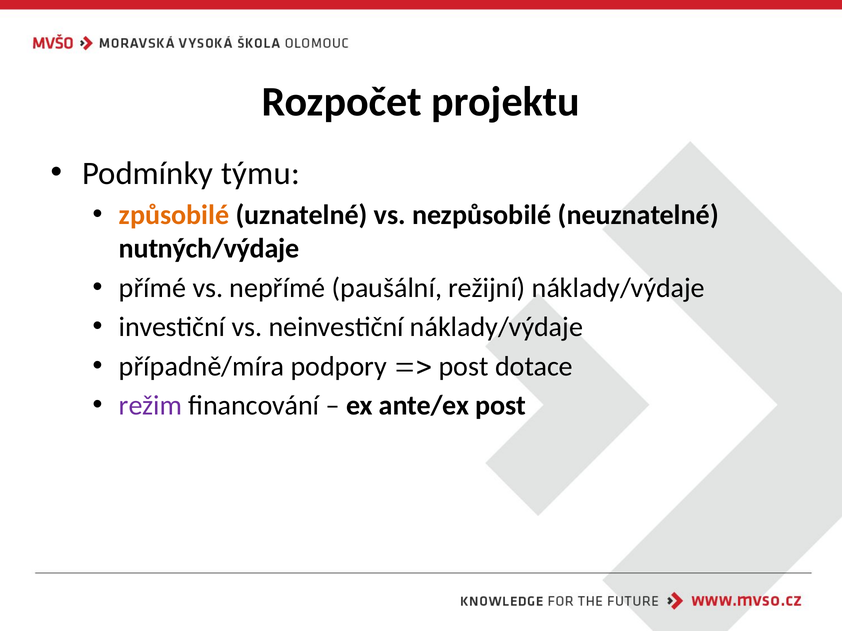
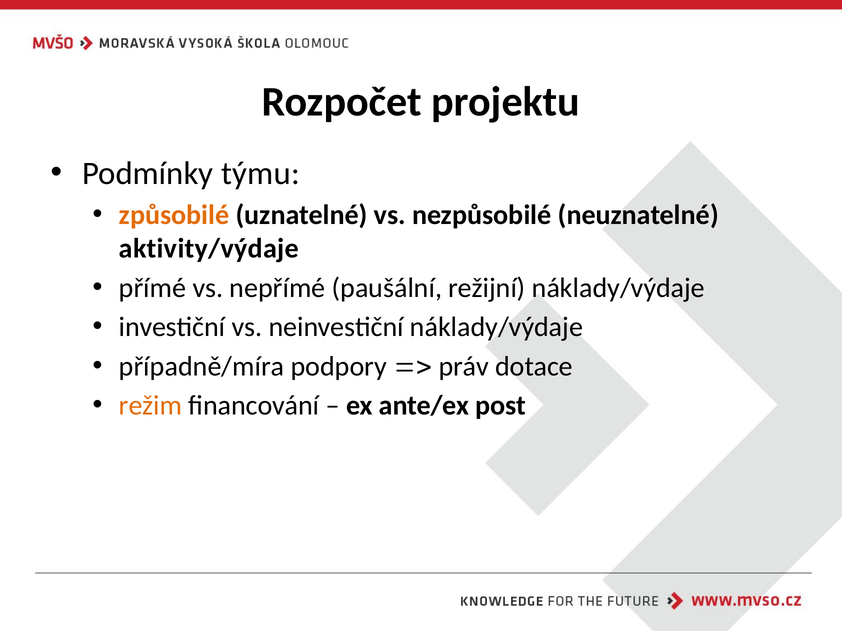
nutných/výdaje: nutných/výdaje -> aktivity/výdaje (209, 249)
post: post -> práv (464, 367)
režim colour: purple -> orange (150, 406)
